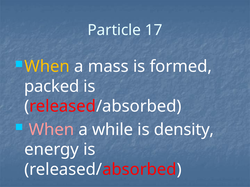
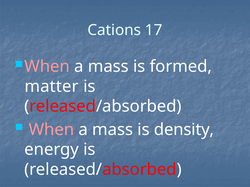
Particle: Particle -> Cations (114, 30)
When colour: yellow -> pink (47, 67)
packed: packed -> matter (52, 87)
while: while -> mass (113, 130)
